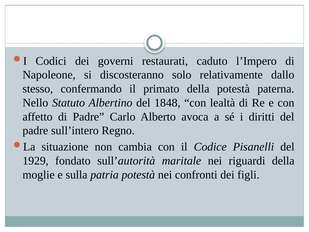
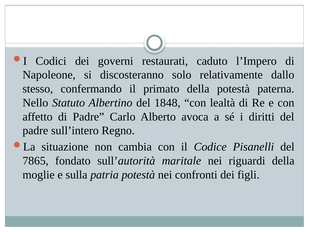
1929: 1929 -> 7865 (36, 161)
